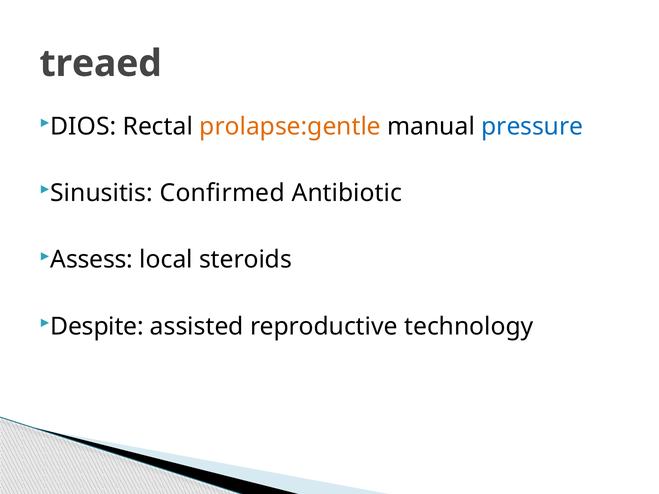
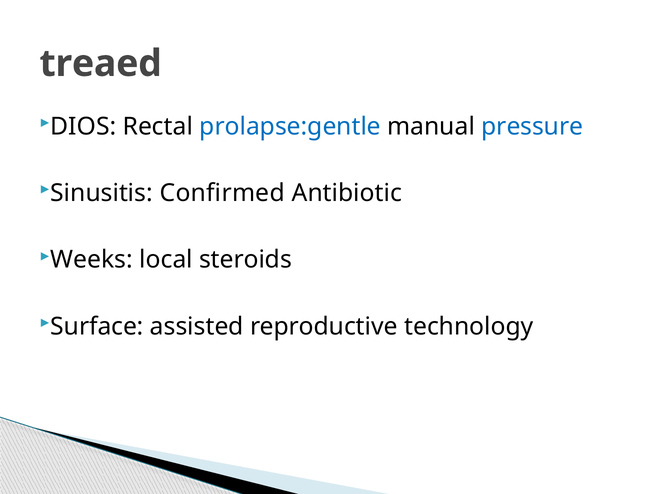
prolapse:gentle colour: orange -> blue (290, 127)
Assess: Assess -> Weeks (92, 260)
Despite: Despite -> Surface (97, 327)
